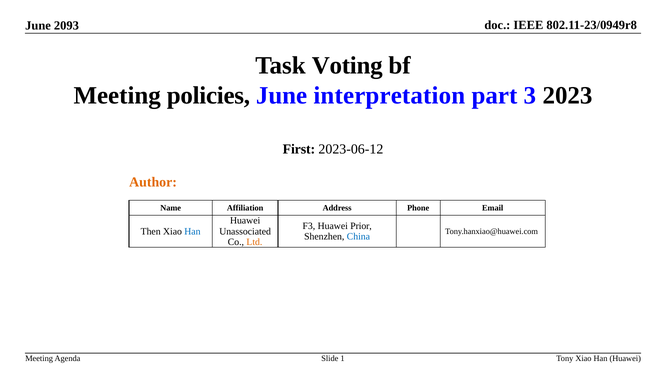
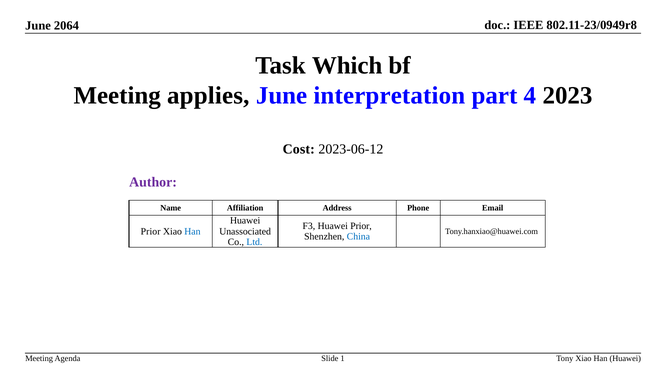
2093: 2093 -> 2064 (66, 26)
Voting: Voting -> Which (347, 66)
policies: policies -> applies (208, 96)
3: 3 -> 4 (530, 96)
First: First -> Cost (299, 149)
Author colour: orange -> purple (153, 182)
Then: Then -> Prior (151, 232)
Ltd colour: orange -> blue (254, 243)
